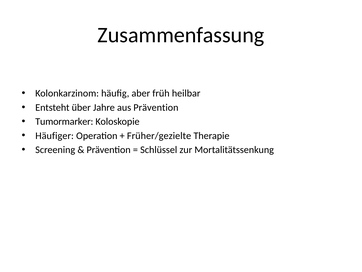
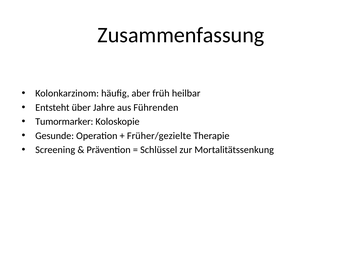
aus Prävention: Prävention -> Führenden (156, 107)
Häufiger: Häufiger -> Gesunde (55, 135)
